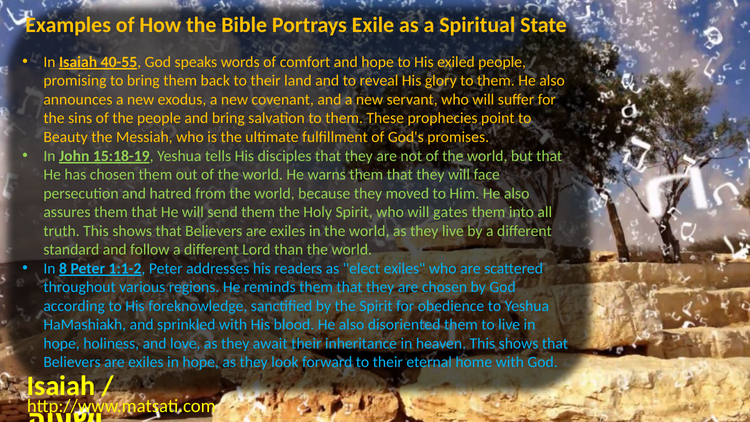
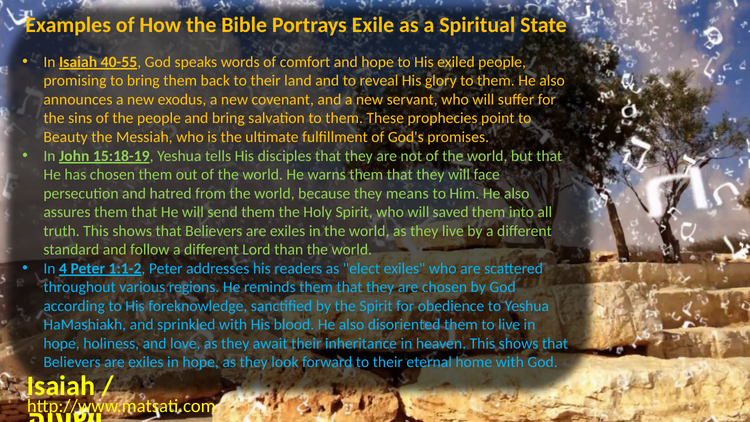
moved: moved -> means (407, 193)
gates: gates -> saved (451, 212)
8: 8 -> 4 (63, 268)
